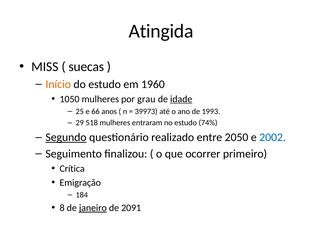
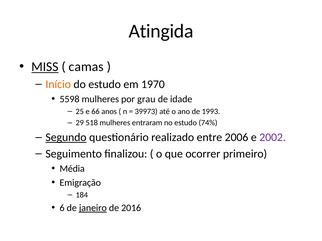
MISS underline: none -> present (45, 67)
suecas: suecas -> camas (86, 67)
1960: 1960 -> 1970 (153, 84)
1050: 1050 -> 5598 (70, 99)
idade underline: present -> none (181, 99)
2050: 2050 -> 2006 (237, 138)
2002 colour: blue -> purple (273, 138)
Crítica: Crítica -> Média (72, 169)
8: 8 -> 6 (62, 208)
2091: 2091 -> 2016 (131, 208)
